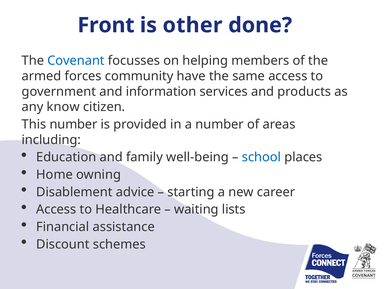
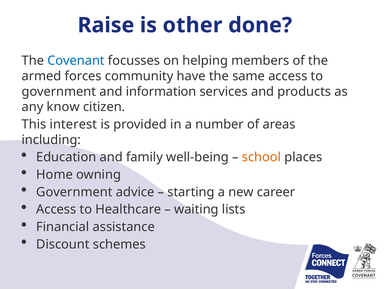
Front: Front -> Raise (106, 25)
This number: number -> interest (73, 125)
school colour: blue -> orange (261, 158)
Disablement: Disablement -> Government (74, 192)
